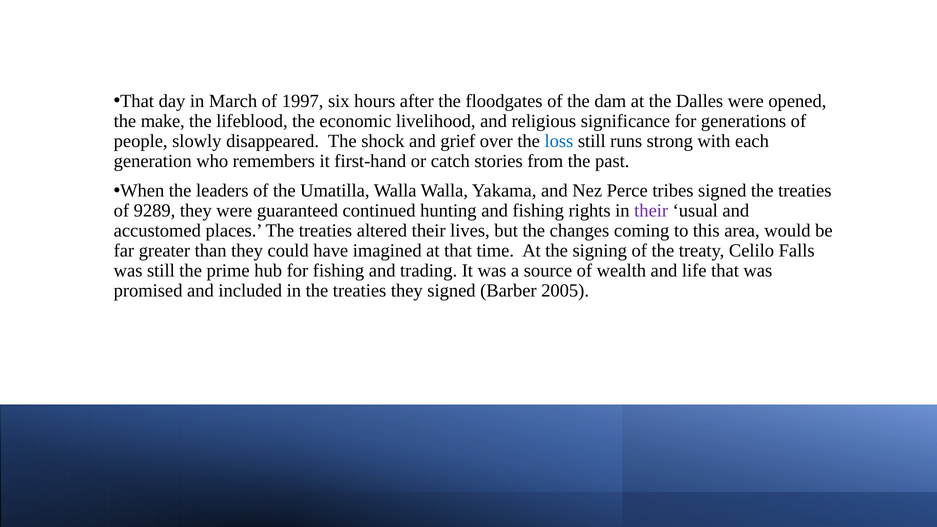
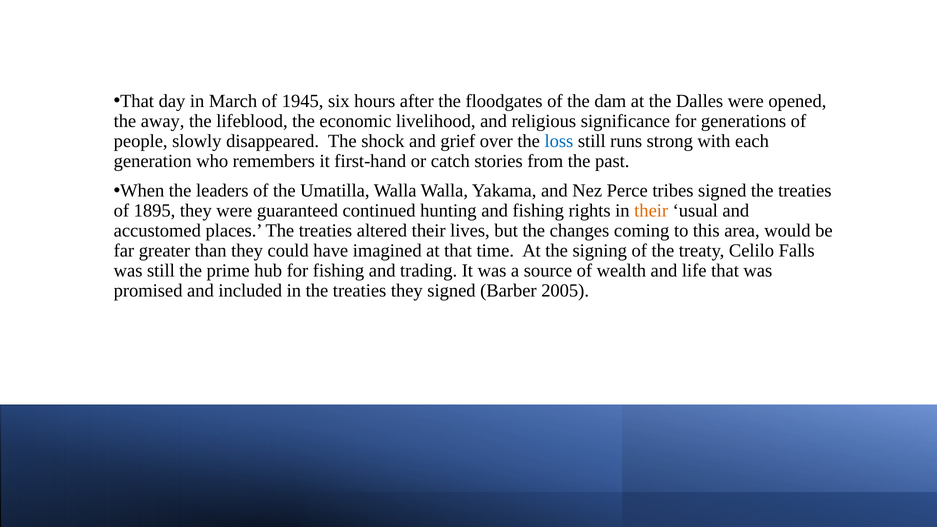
1997: 1997 -> 1945 (303, 101)
make: make -> away (163, 121)
9289: 9289 -> 1895 (155, 211)
their colour: purple -> orange (651, 211)
